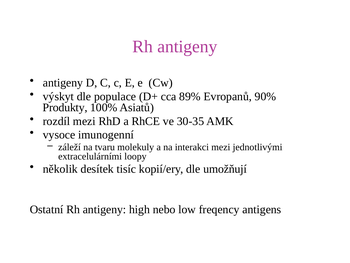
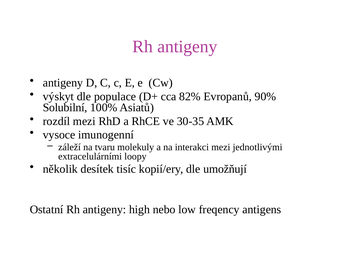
89%: 89% -> 82% (190, 96)
Produkty: Produkty -> Solubilní (65, 107)
